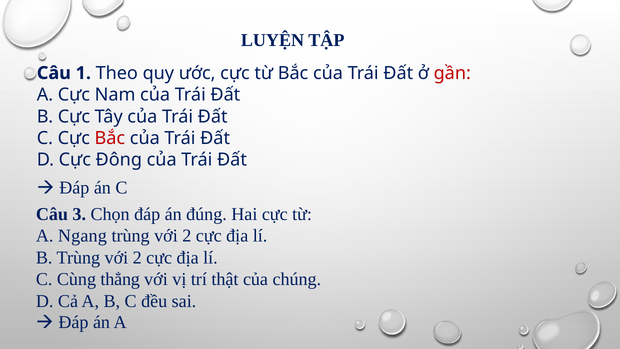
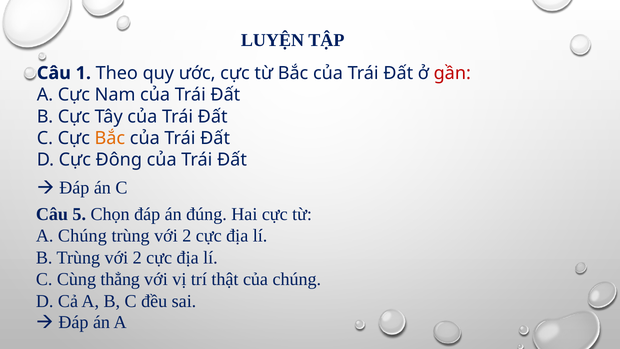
Bắc colour: red -> orange (110, 138)
3: 3 -> 5 (79, 214)
A Ngang: Ngang -> Chúng (82, 236)
